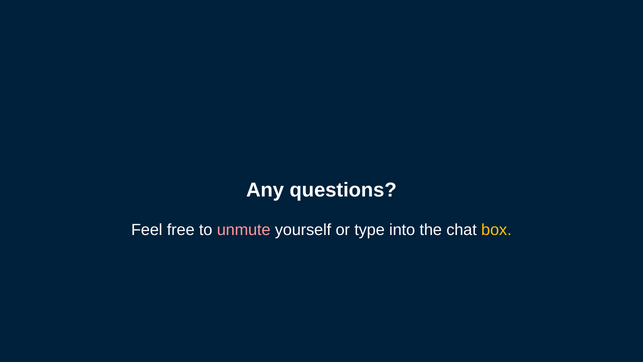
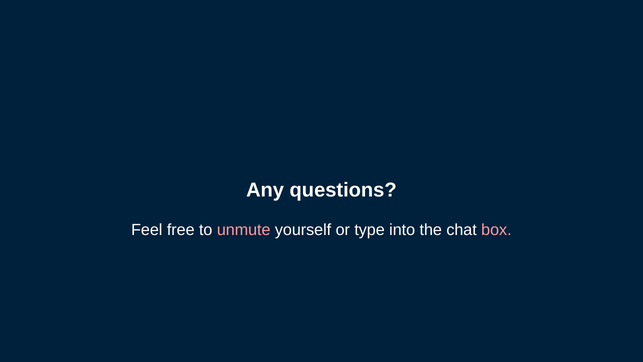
box colour: yellow -> pink (496, 229)
